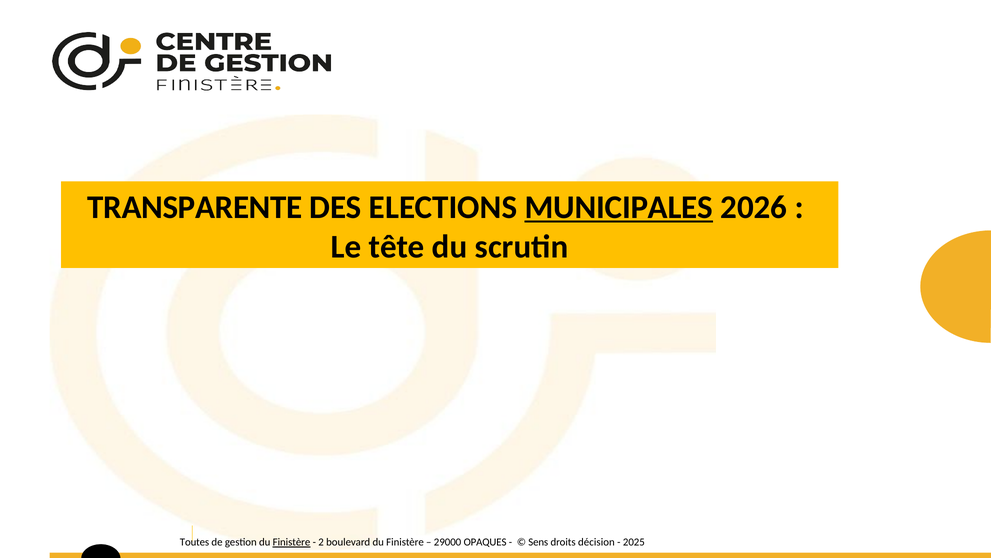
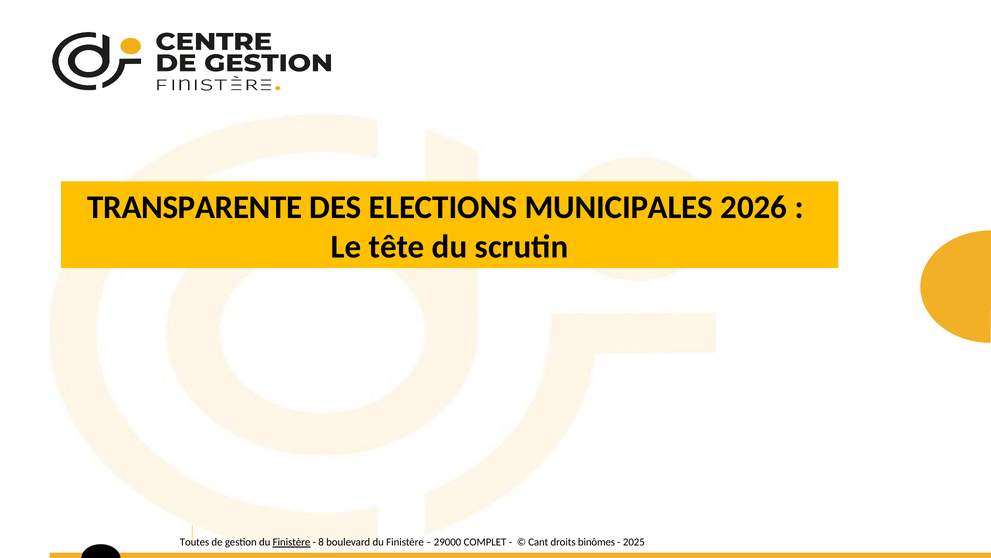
MUNICIPALES underline: present -> none (619, 207)
2: 2 -> 8 (321, 542)
OPAQUES: OPAQUES -> COMPLET (485, 542)
Sens: Sens -> Cant (538, 542)
décision: décision -> binômes (597, 542)
